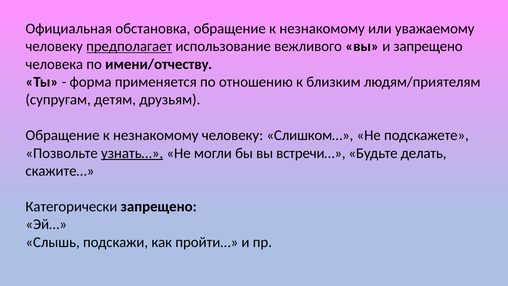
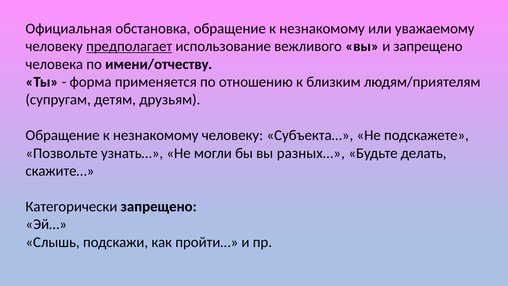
Слишком…: Слишком… -> Субъекта… (310, 135)
узнать… underline: present -> none (132, 153)
встречи…: встречи… -> разных… (311, 153)
